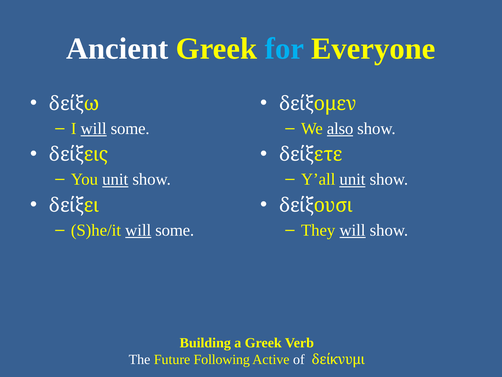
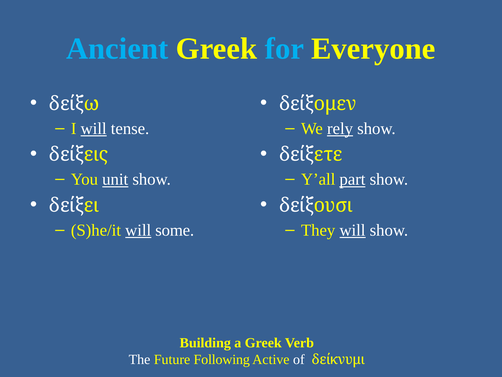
Ancient colour: white -> light blue (117, 49)
I will some: some -> tense (130, 128)
also: also -> rely (340, 128)
Y’all unit: unit -> part (352, 179)
